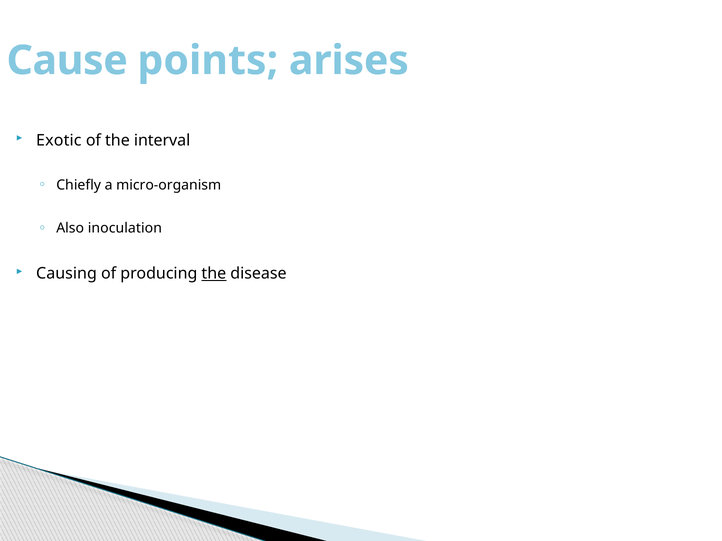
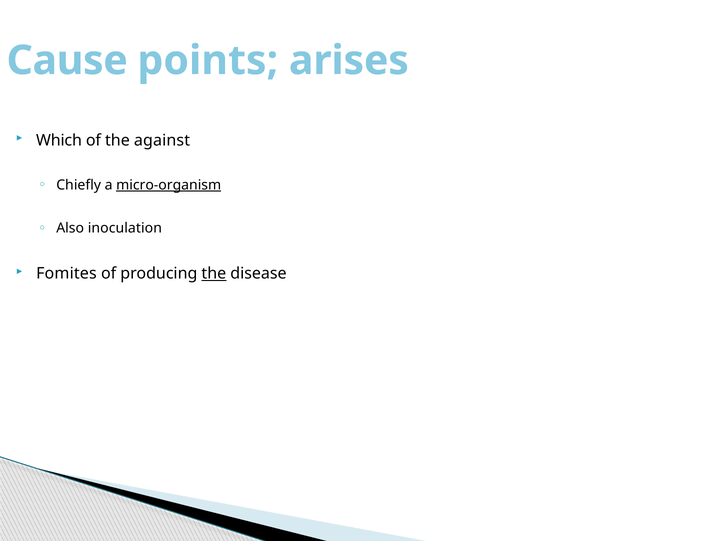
Exotic: Exotic -> Which (59, 141)
interval: interval -> against (162, 141)
micro-organism underline: none -> present (169, 185)
Causing: Causing -> Fomites (66, 274)
